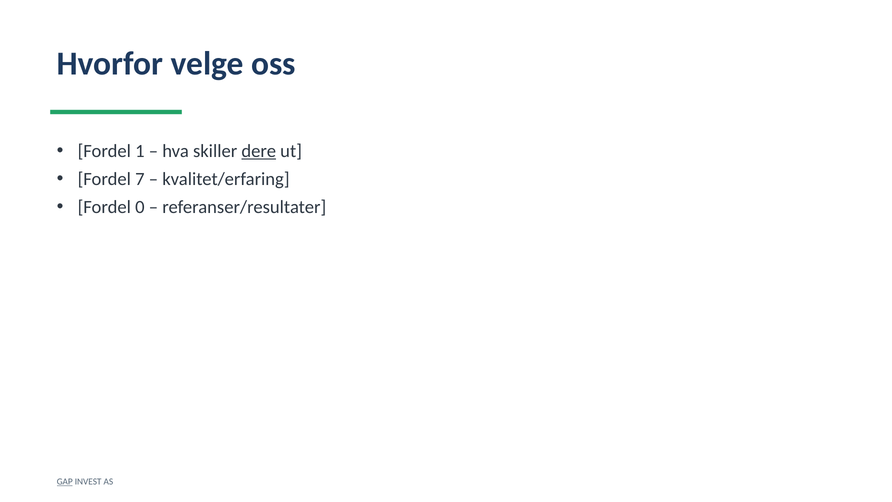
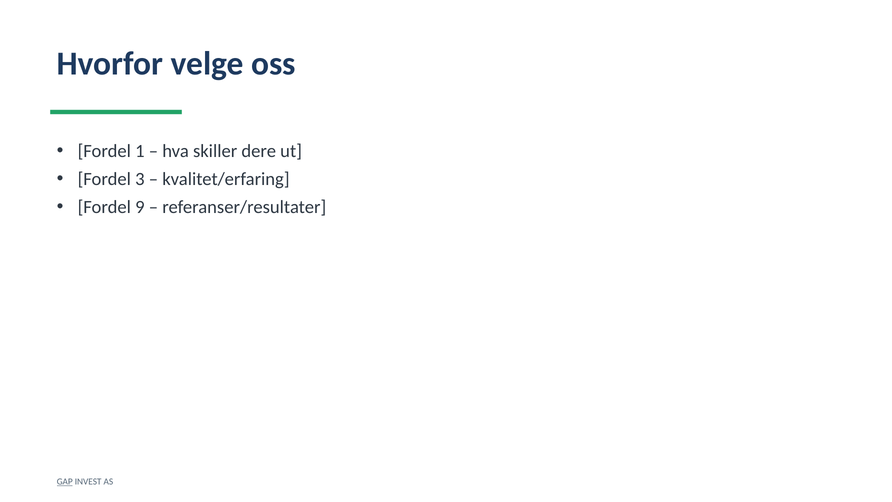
dere underline: present -> none (259, 151)
7: 7 -> 3 (140, 179)
0: 0 -> 9 (140, 207)
